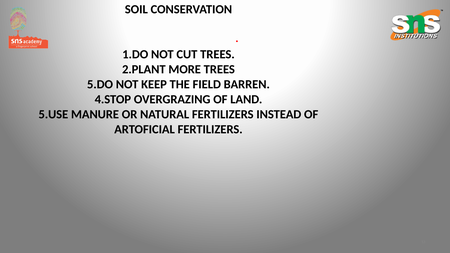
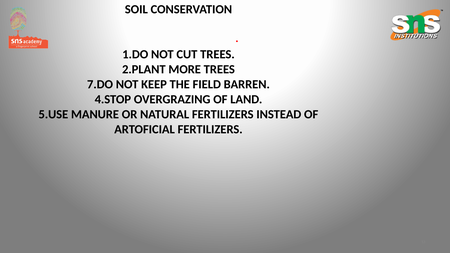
5.DO: 5.DO -> 7.DO (100, 84)
